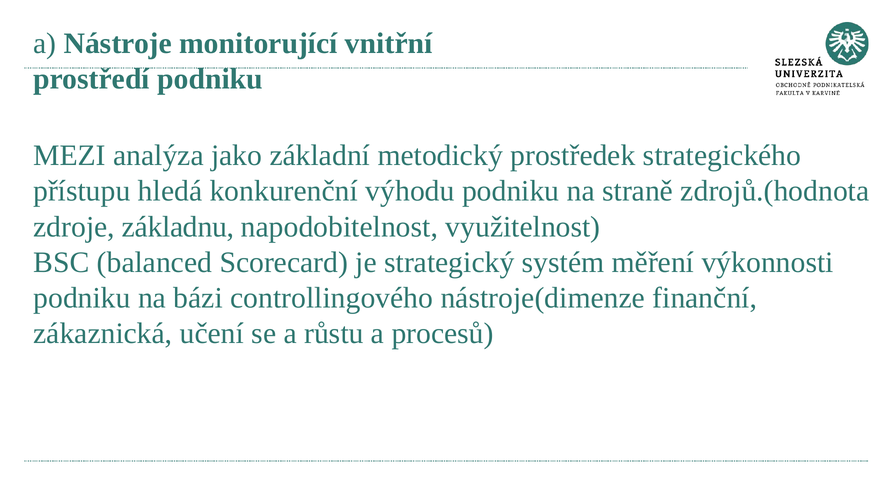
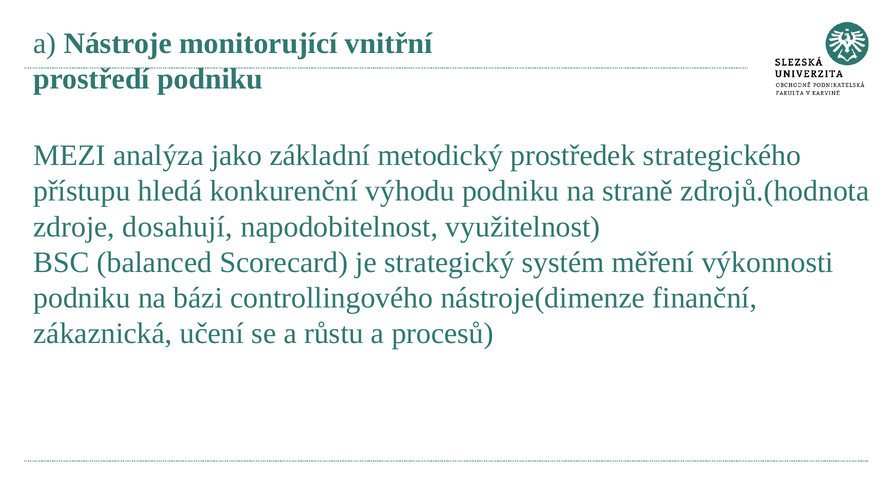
základnu: základnu -> dosahují (178, 227)
